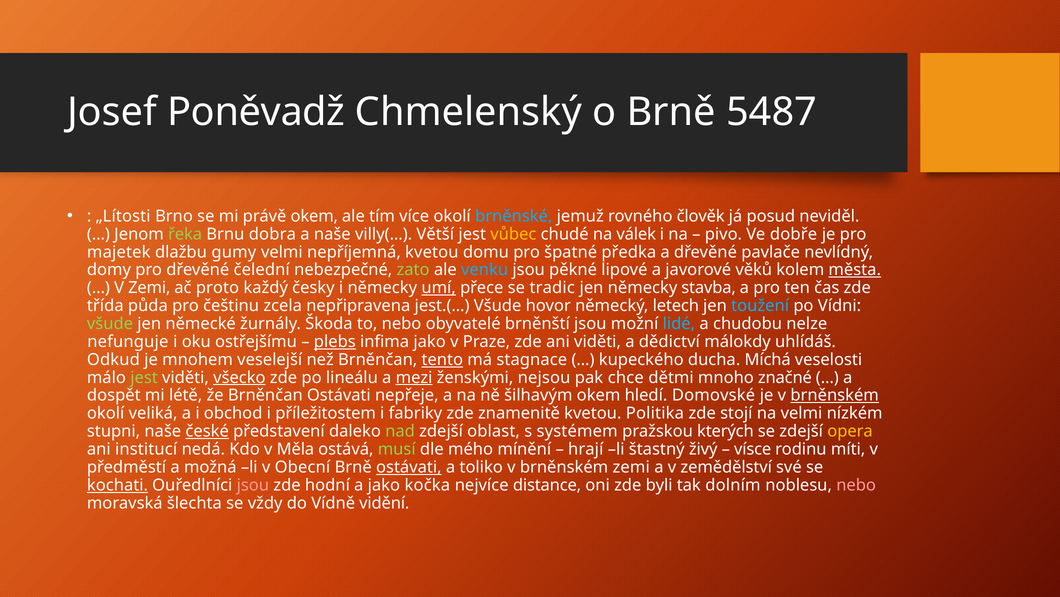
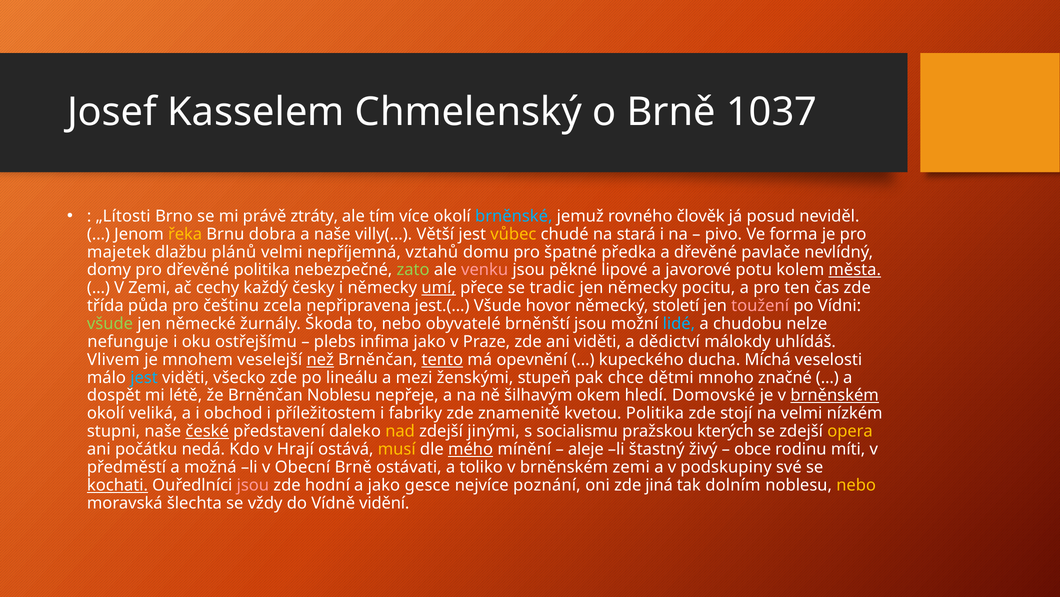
Poněvadž: Poněvadž -> Kasselem (256, 112)
5487: 5487 -> 1037 (772, 112)
právě okem: okem -> ztráty (314, 216)
řeka colour: light green -> yellow (185, 234)
válek: válek -> stará (636, 234)
dobře: dobře -> forma (794, 234)
gumy: gumy -> plánů (234, 252)
nepříjemná kvetou: kvetou -> vztahů (432, 252)
dřevěné čelední: čelední -> politika (262, 270)
venku colour: light blue -> pink (485, 270)
věků: věků -> potu (754, 270)
proto: proto -> cechy (218, 288)
stavba: stavba -> pocitu (708, 288)
letech: letech -> století (676, 305)
toužení colour: light blue -> pink (760, 305)
plebs underline: present -> none (335, 341)
Odkud: Odkud -> Vlivem (113, 359)
než underline: none -> present (320, 359)
stagnace: stagnace -> opevnění (532, 359)
jest colour: light green -> light blue (144, 377)
všecko underline: present -> none (239, 377)
mezi underline: present -> none (414, 377)
nejsou: nejsou -> stupeň (544, 377)
Brněnčan Ostávati: Ostávati -> Noblesu (339, 395)
nad colour: light green -> yellow (400, 431)
oblast: oblast -> jinými (493, 431)
systémem: systémem -> socialismu (577, 431)
institucí: institucí -> počátku (146, 449)
Měla: Měla -> Hrají (295, 449)
musí colour: light green -> yellow (397, 449)
mého underline: none -> present (471, 449)
hrají: hrají -> aleje (586, 449)
vísce: vísce -> obce (753, 449)
ostávati underline: present -> none (409, 467)
zemědělství: zemědělství -> podskupiny (726, 467)
kočka: kočka -> gesce (427, 485)
distance: distance -> poznání (547, 485)
byli: byli -> jiná (659, 485)
nebo colour: pink -> yellow (856, 485)
